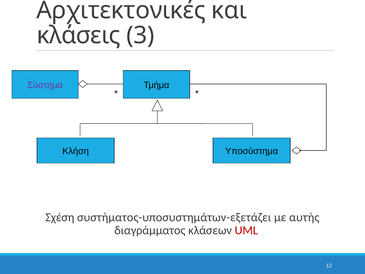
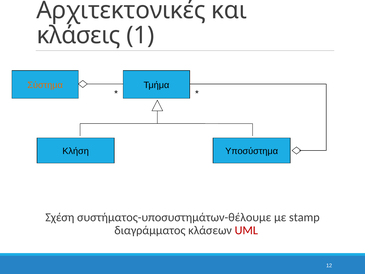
3: 3 -> 1 (140, 35)
Σύστημα colour: purple -> orange (45, 85)
συστήματος-υποσυστημάτων-εξετάζει: συστήματος-υποσυστημάτων-εξετάζει -> συστήματος-υποσυστημάτων-θέλουμε (174, 217)
αυτής: αυτής -> stamp (304, 217)
